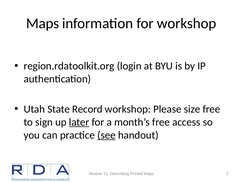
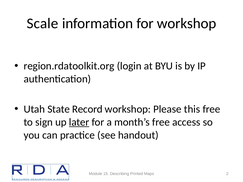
Maps: Maps -> Scale (42, 24)
size: size -> this (192, 109)
see underline: present -> none (106, 135)
